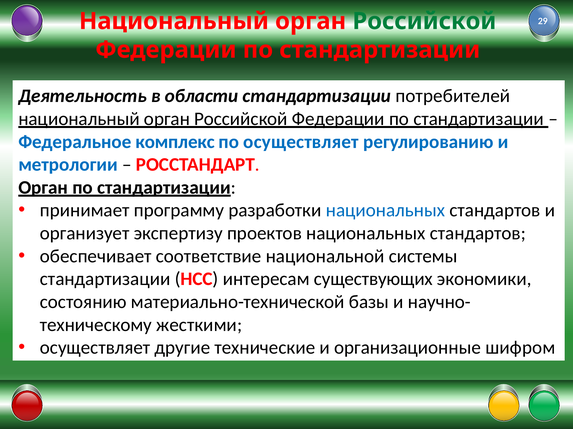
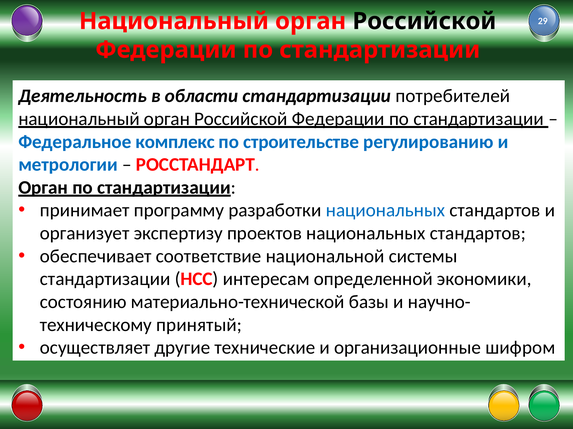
Российской colour: green -> black (424, 21)
по осуществляет: осуществляет -> строительстве (301, 142)
существующих: существующих -> определенной (373, 279)
жесткими: жесткими -> принятый (199, 325)
